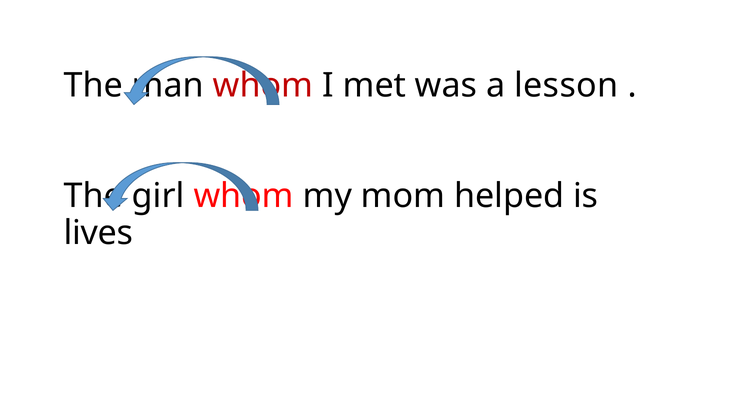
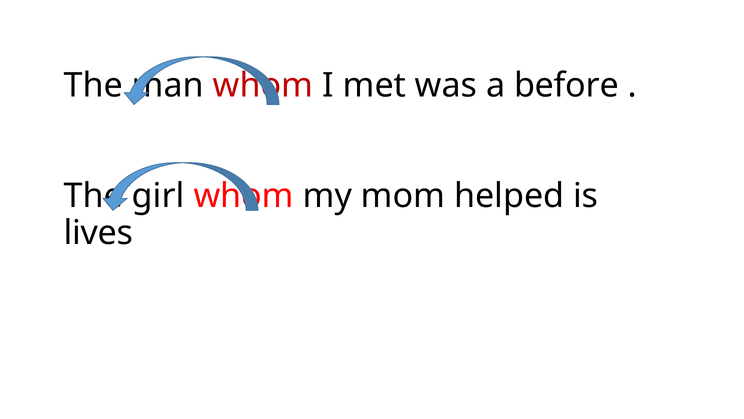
lesson: lesson -> before (567, 85)
